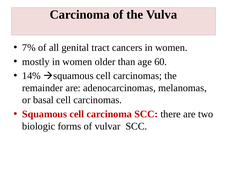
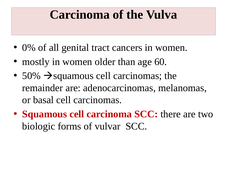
7%: 7% -> 0% (29, 48)
14%: 14% -> 50% (31, 76)
